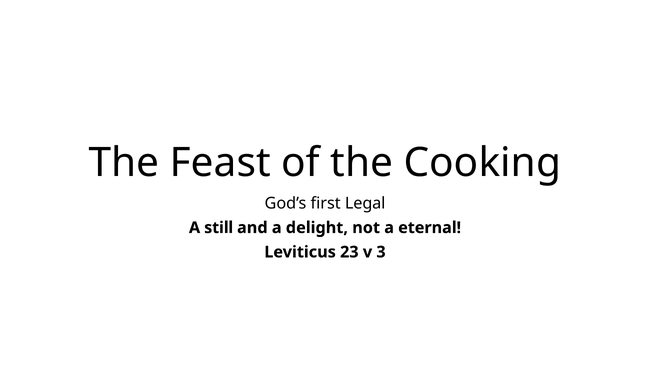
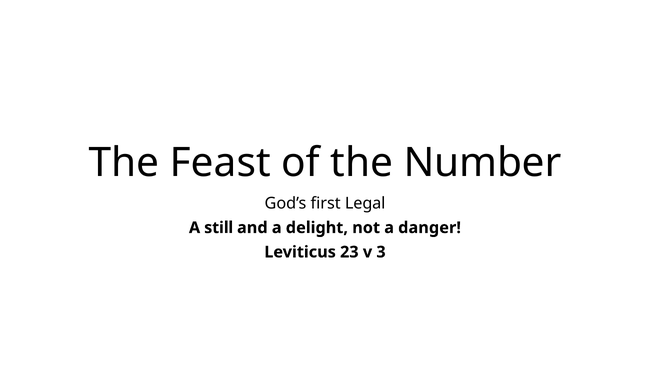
Cooking: Cooking -> Number (482, 162)
eternal: eternal -> danger (430, 227)
